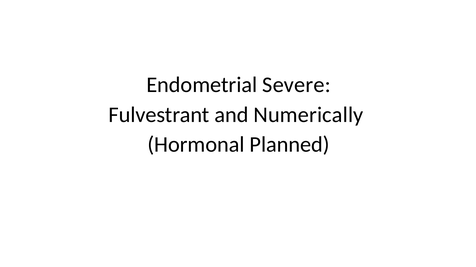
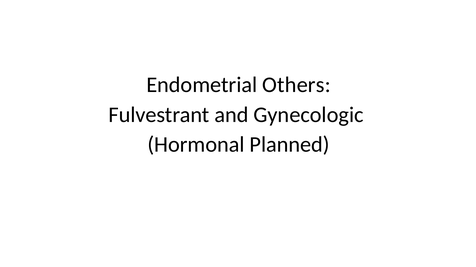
Severe: Severe -> Others (296, 85)
Numerically: Numerically -> Gynecologic (309, 115)
